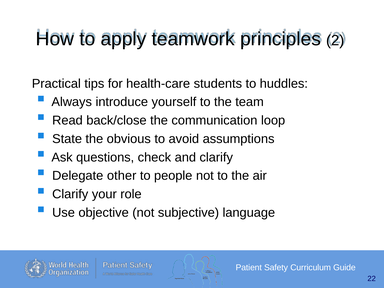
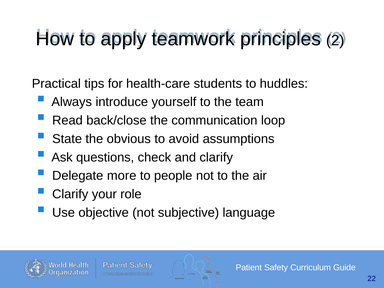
other: other -> more (122, 176)
